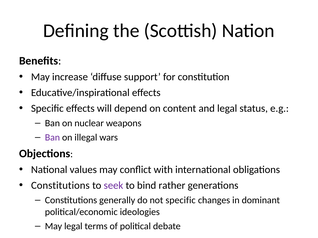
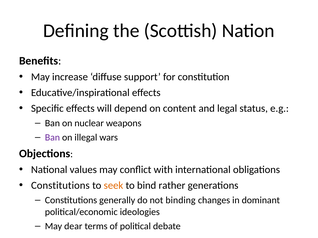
seek colour: purple -> orange (113, 186)
not specific: specific -> binding (181, 201)
May legal: legal -> dear (73, 227)
